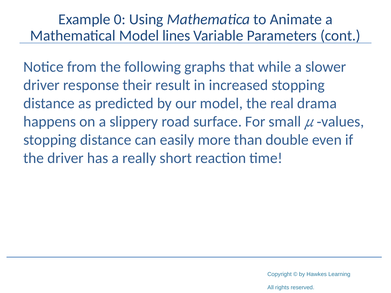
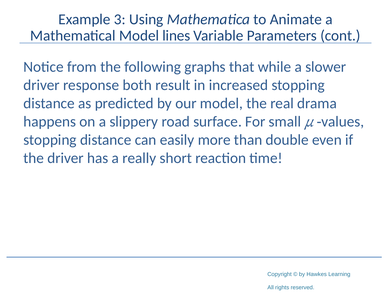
0: 0 -> 3 (120, 19)
their: their -> both (137, 85)
